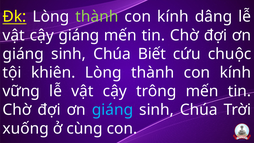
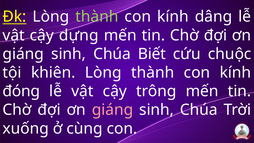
cậy giáng: giáng -> dựng (79, 35)
vững: vững -> đóng (21, 91)
giáng colour: light blue -> pink (113, 110)
